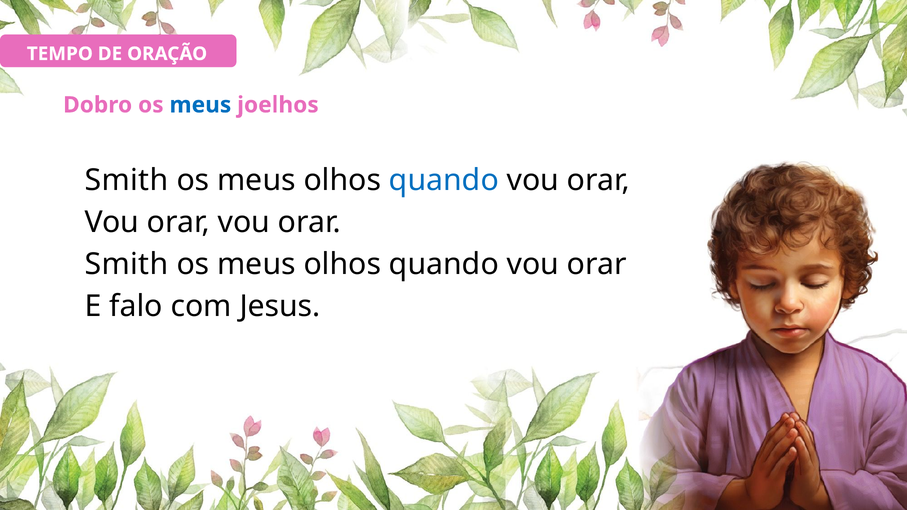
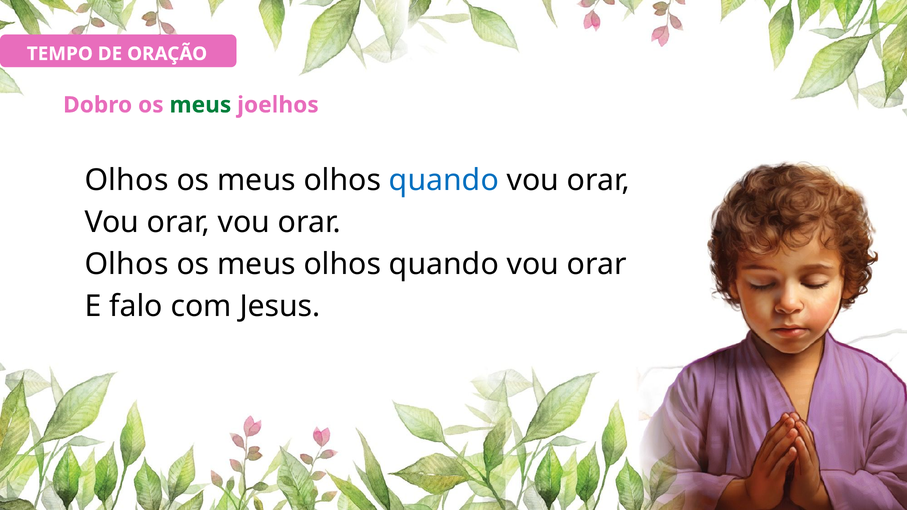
meus colour: blue -> green (200, 105)
Smith: Smith -> Olhos (127, 180)
Smith: Smith -> Olhos (127, 264)
